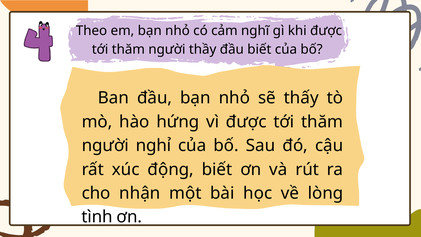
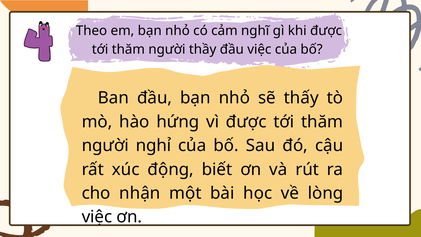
đầu biết: biết -> việc (259, 49)
tình: tình -> việc (97, 217)
